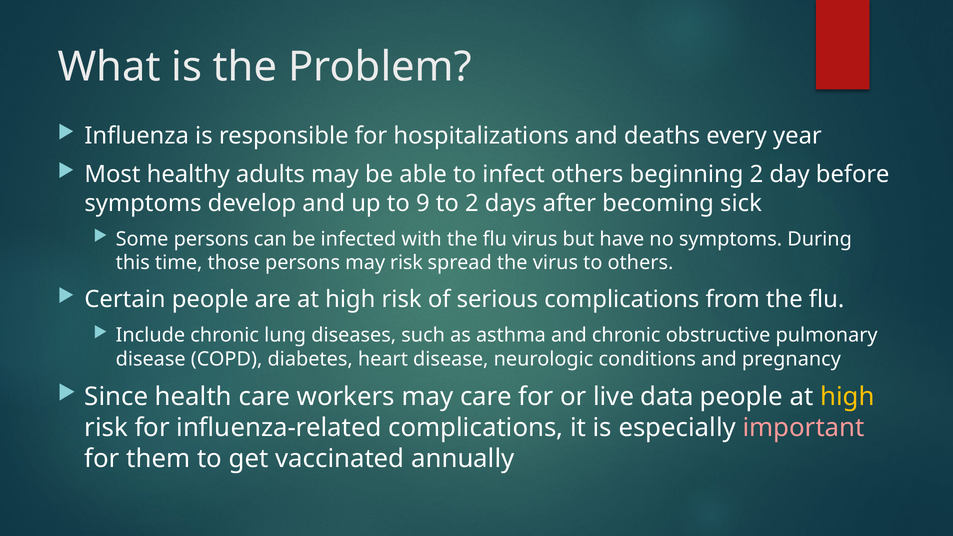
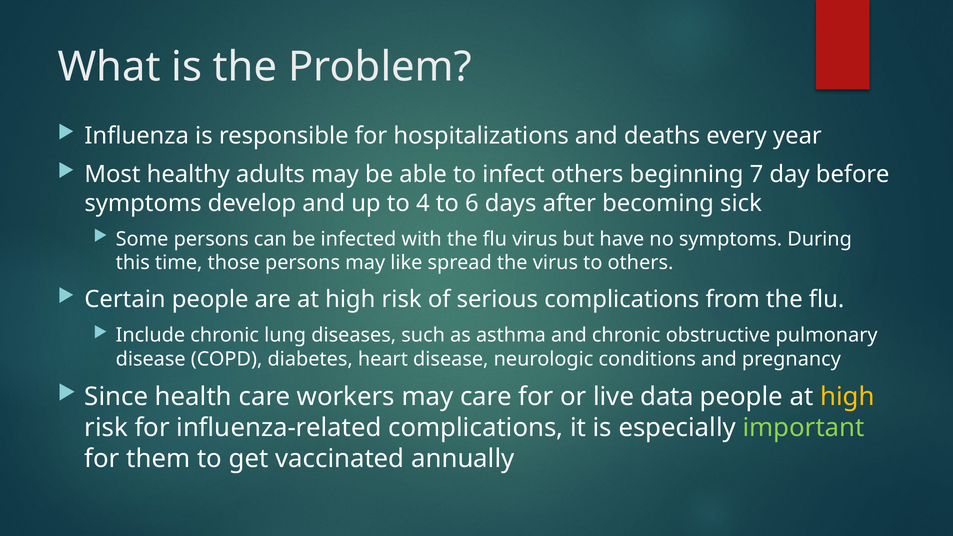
beginning 2: 2 -> 7 (756, 175)
9: 9 -> 4 (423, 203)
to 2: 2 -> 6 (472, 203)
may risk: risk -> like (406, 263)
important colour: pink -> light green (804, 428)
